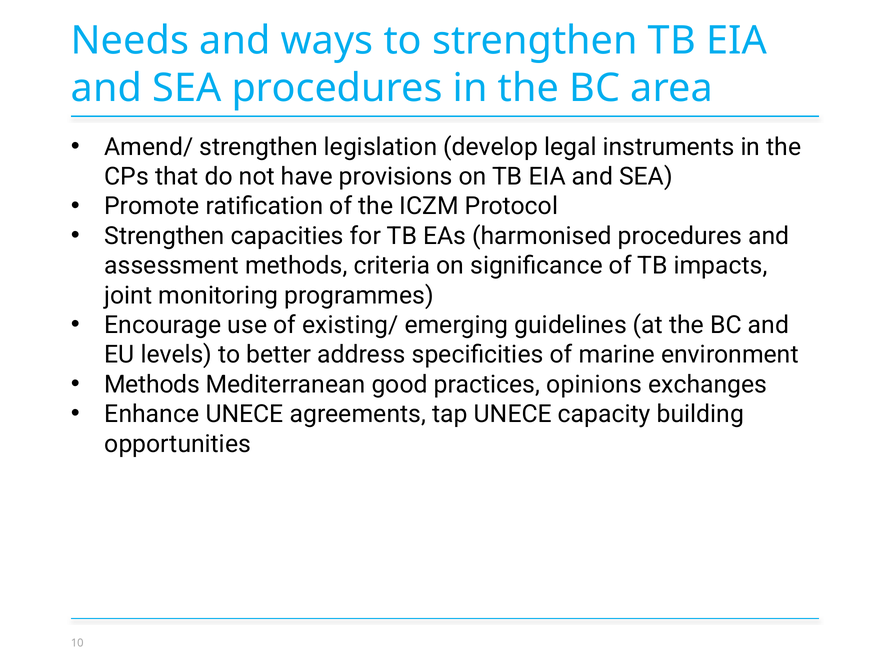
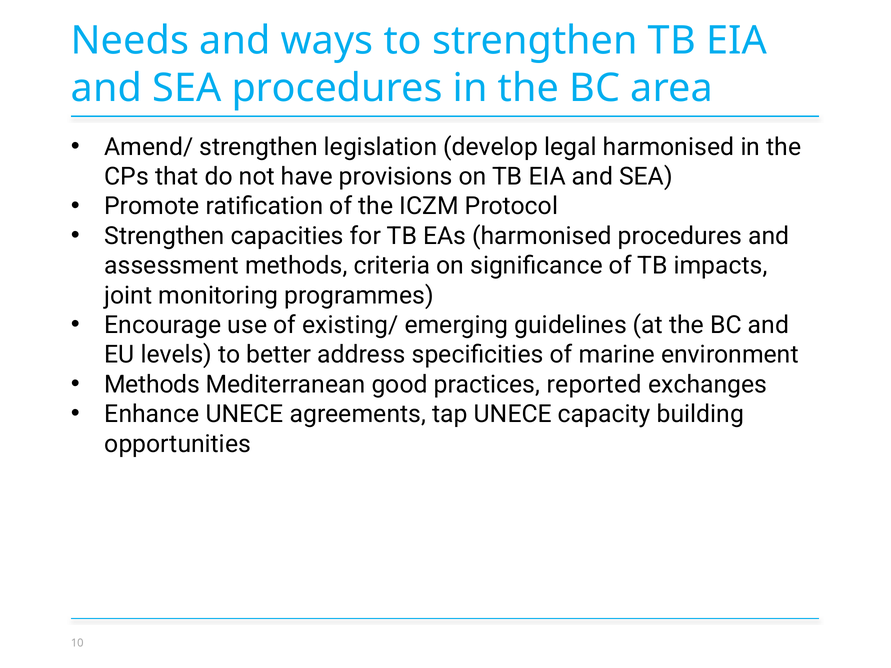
legal instruments: instruments -> harmonised (669, 147)
opinions: opinions -> reported (594, 385)
